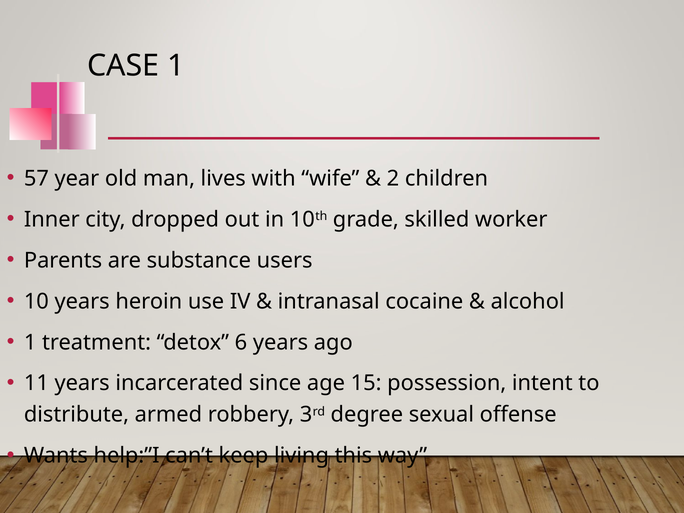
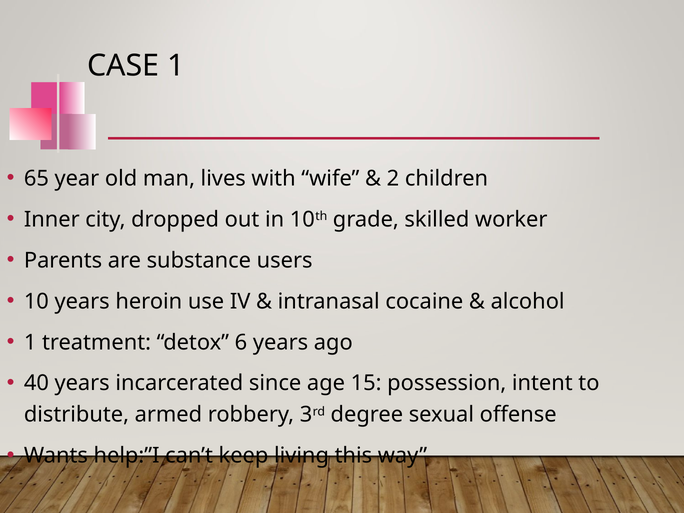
57: 57 -> 65 (36, 179)
11: 11 -> 40 (36, 383)
